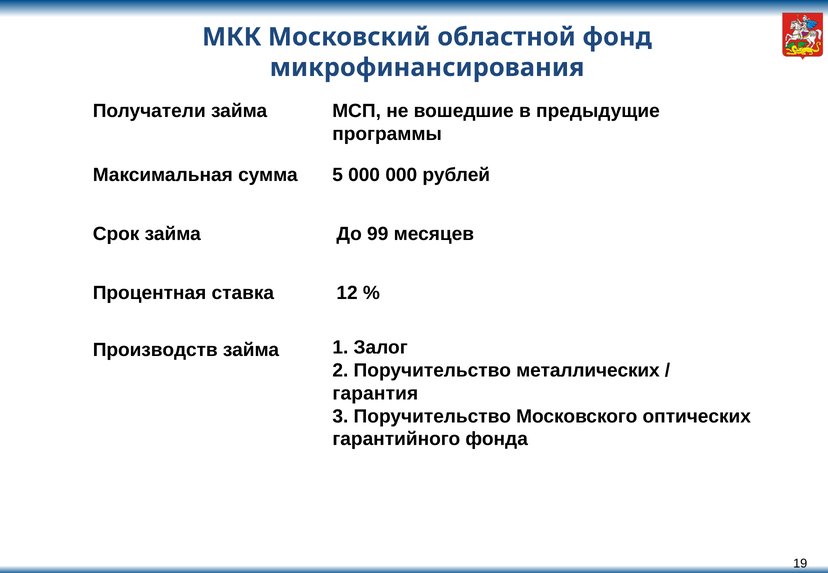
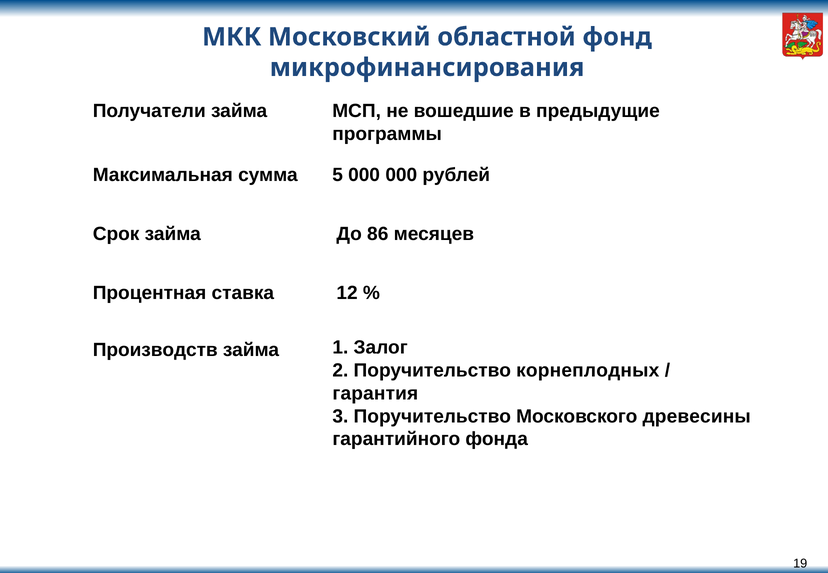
99: 99 -> 86 (378, 234)
металлических: металлических -> корнеплодных (588, 371)
оптических: оптических -> древесины (697, 416)
